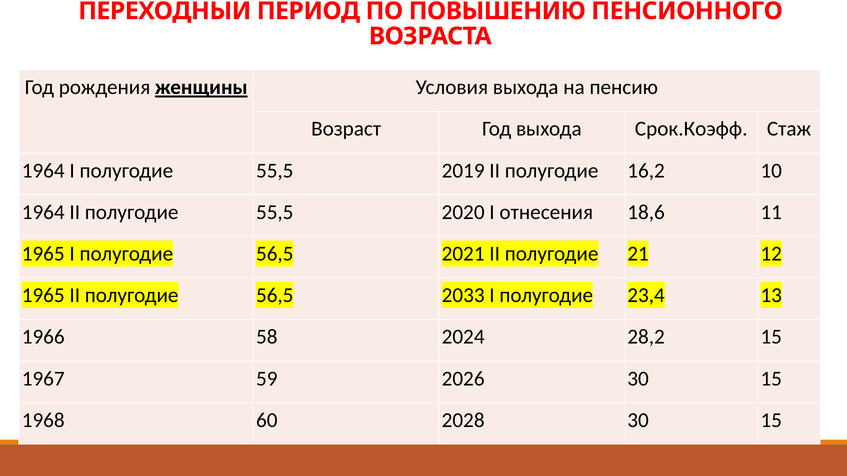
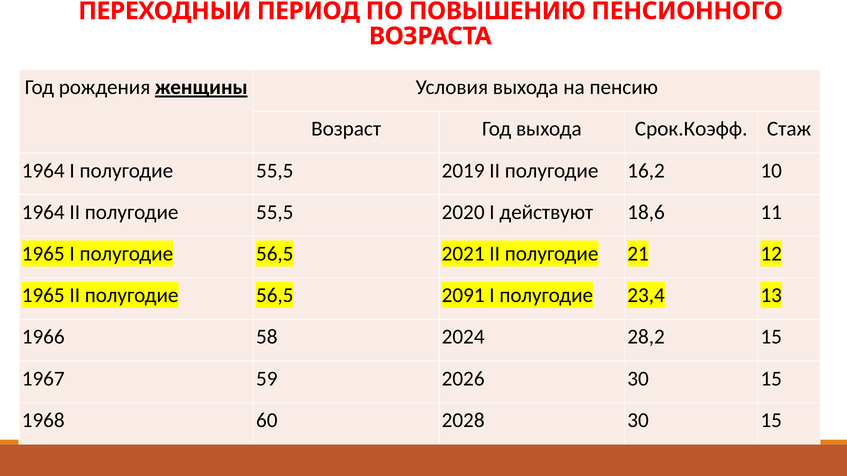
отнесения: отнесения -> действуют (546, 212)
2033: 2033 -> 2091 (463, 296)
